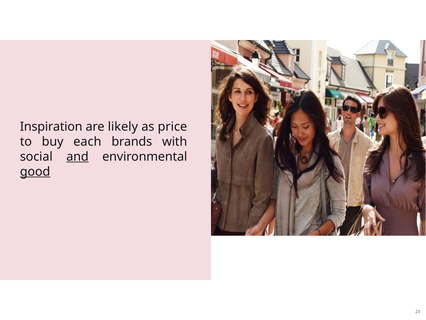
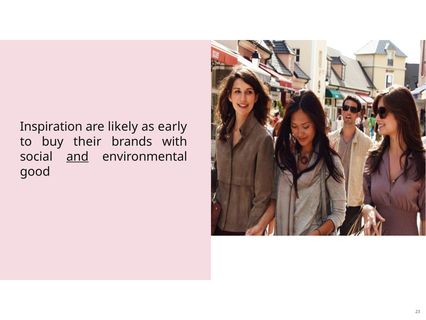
price: price -> early (172, 127)
each: each -> their (87, 142)
good underline: present -> none (35, 171)
